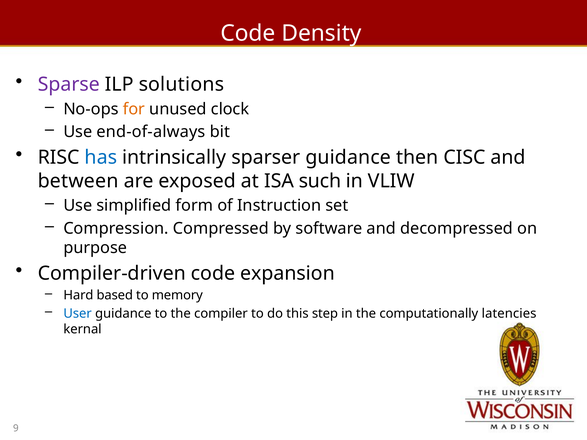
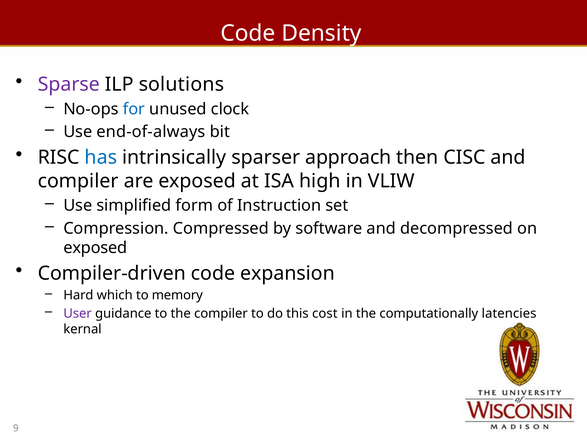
for colour: orange -> blue (134, 109)
sparser guidance: guidance -> approach (348, 158)
between: between -> compiler (78, 181)
such: such -> high (320, 181)
purpose: purpose -> exposed (95, 248)
based: based -> which (115, 295)
User colour: blue -> purple (78, 314)
step: step -> cost (325, 314)
